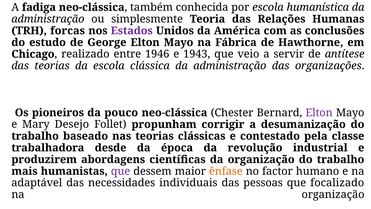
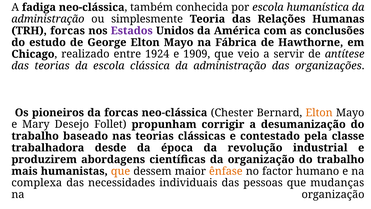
1946: 1946 -> 1924 (157, 54)
1943: 1943 -> 1909 (197, 54)
da pouco: pouco -> forcas (121, 113)
Elton colour: purple -> orange (319, 113)
que colour: purple -> orange (121, 171)
adaptável: adaptável -> complexa (37, 183)
focalizado: focalizado -> mudanças (337, 183)
